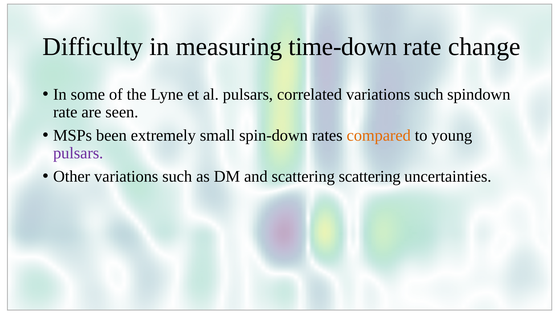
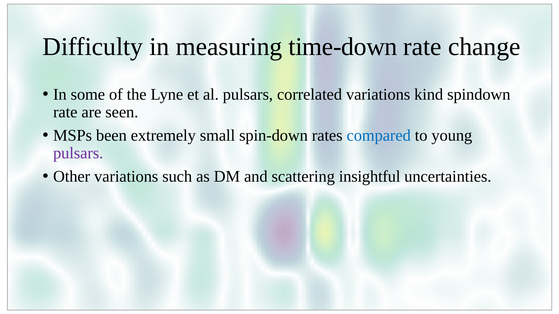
correlated variations such: such -> kind (429, 95)
compared colour: orange -> blue (379, 136)
scattering scattering: scattering -> insightful (370, 177)
